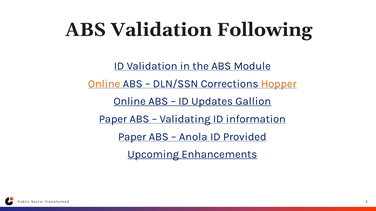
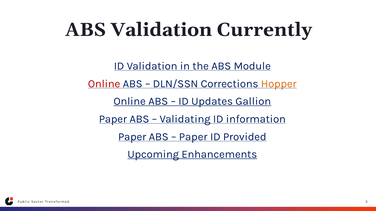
Following: Following -> Currently (264, 30)
Online colour: orange -> red (104, 84)
Anola: Anola -> Paper (193, 137)
